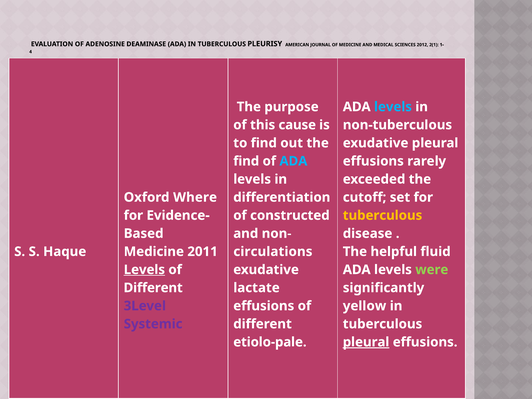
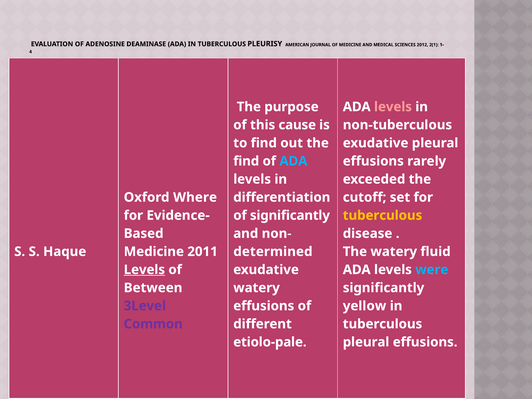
levels colour: light blue -> pink (393, 107)
of constructed: constructed -> significantly (290, 215)
circulations: circulations -> determined (273, 252)
The helpful: helpful -> watery (394, 252)
were colour: light green -> light blue (432, 270)
Different: Different -> Between (153, 288)
lactate: lactate -> watery (257, 288)
Systemic: Systemic -> Common (153, 324)
pleural underline: present -> none (366, 342)
